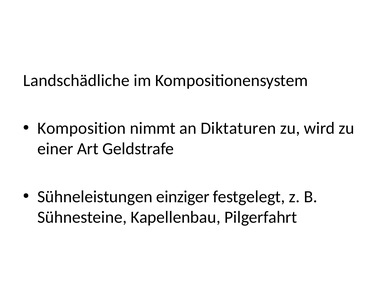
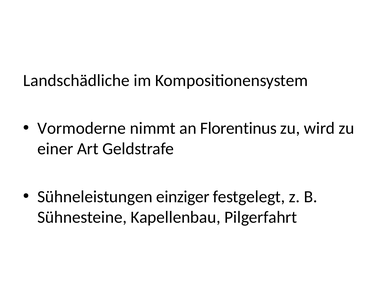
Komposition: Komposition -> Vormoderne (82, 128)
Diktaturen: Diktaturen -> Florentinus (238, 128)
